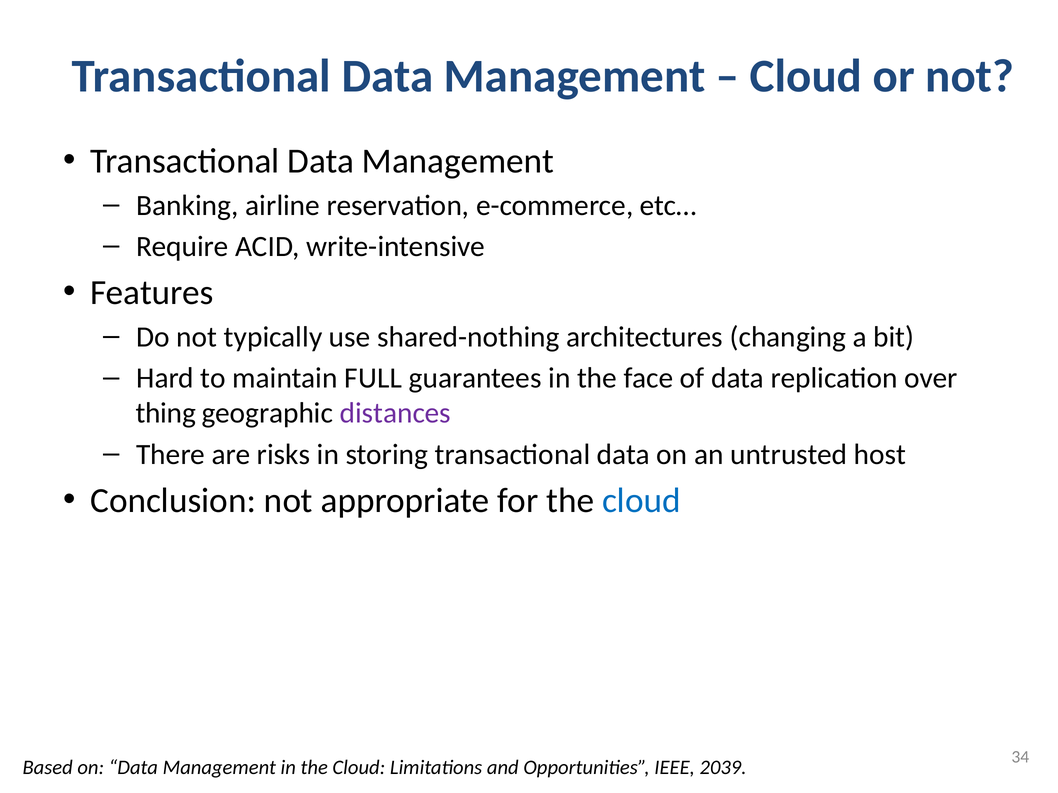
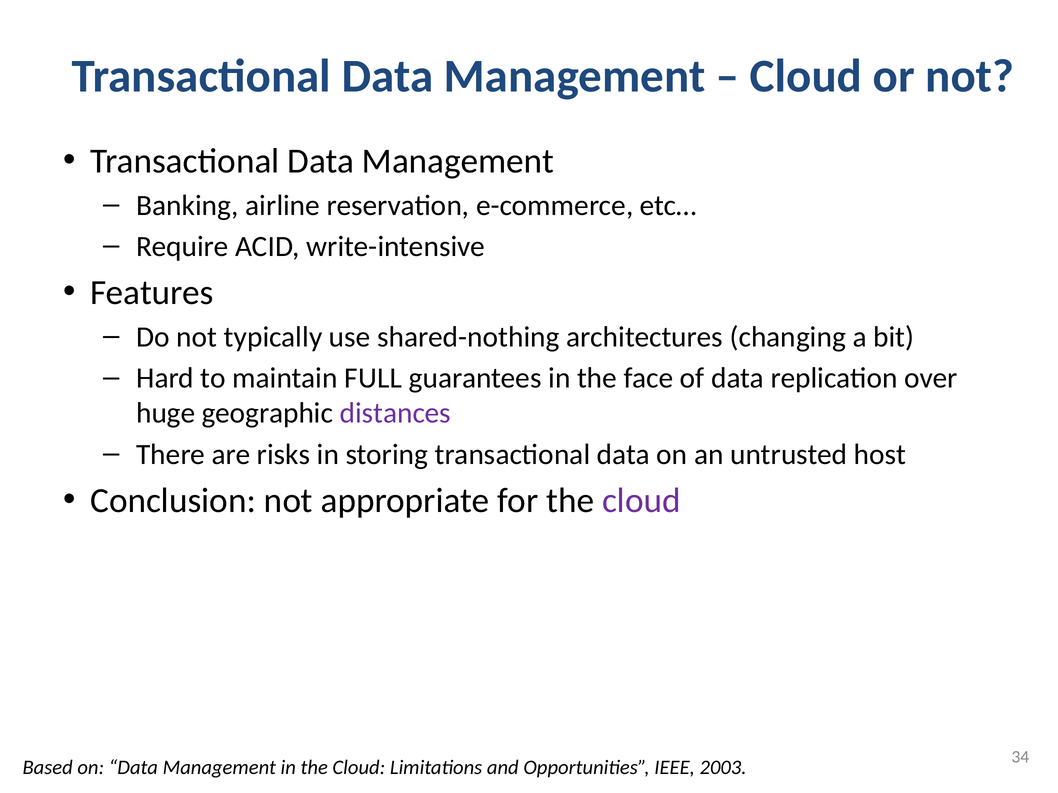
thing: thing -> huge (166, 414)
cloud colour: blue -> purple (641, 501)
2039: 2039 -> 2003 (723, 768)
